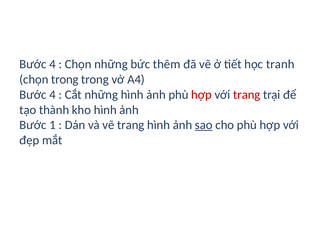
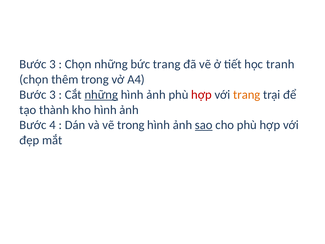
4: 4 -> 3 (53, 64)
bức thêm: thêm -> trang (167, 64)
chọn trong: trong -> thêm (65, 79)
4: 4 -> 3 (53, 95)
những underline: none -> present (101, 95)
trang colour: red -> orange (247, 95)
1: 1 -> 4 (53, 125)
vẽ trang: trang -> trong (131, 125)
